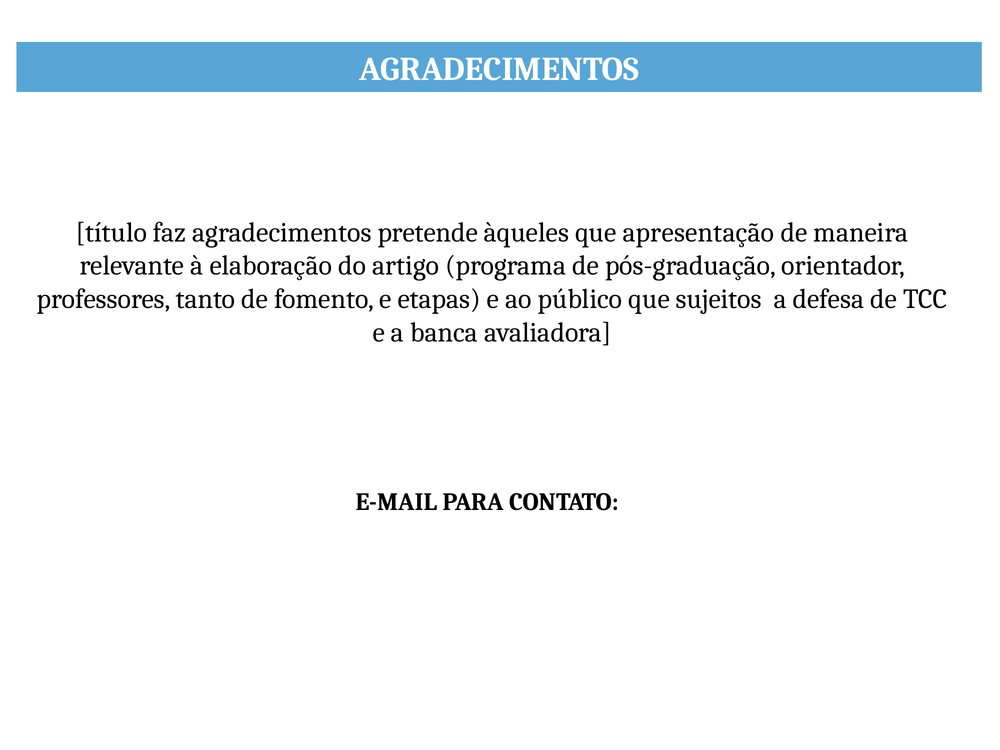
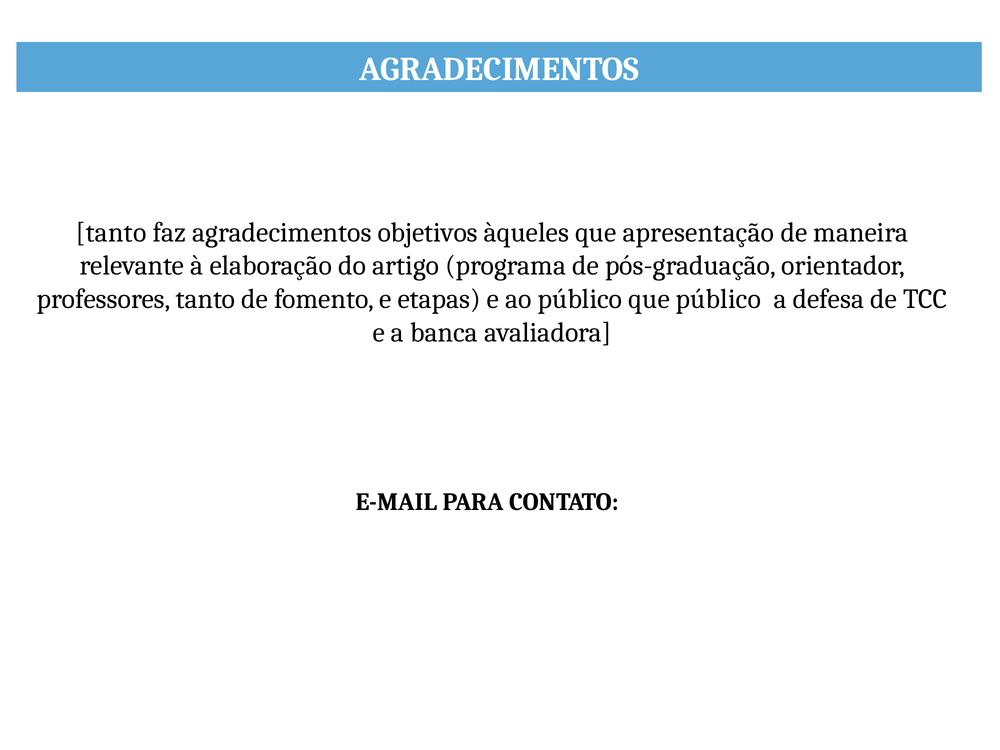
título: título -> tanto (111, 232)
pretende: pretende -> objetivos (428, 232)
que sujeitos: sujeitos -> público (718, 299)
